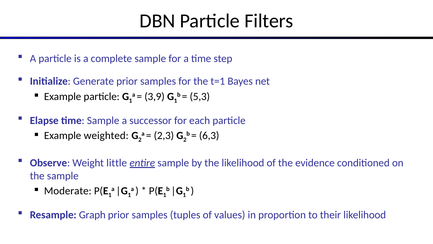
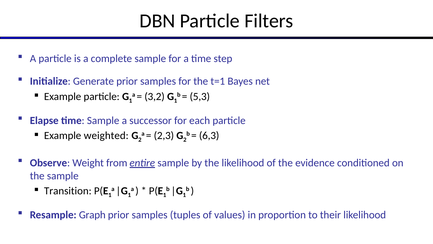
3,9: 3,9 -> 3,2 (155, 96)
little: little -> from (117, 162)
Moderate: Moderate -> Transition (68, 191)
